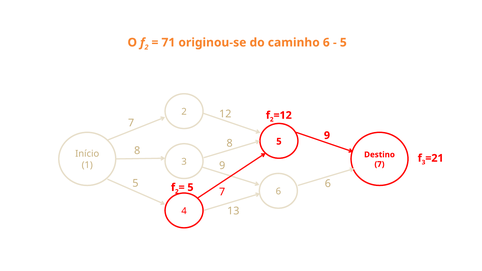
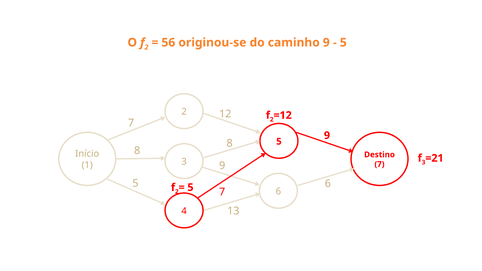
71: 71 -> 56 (168, 43)
caminho 6: 6 -> 9 (326, 43)
